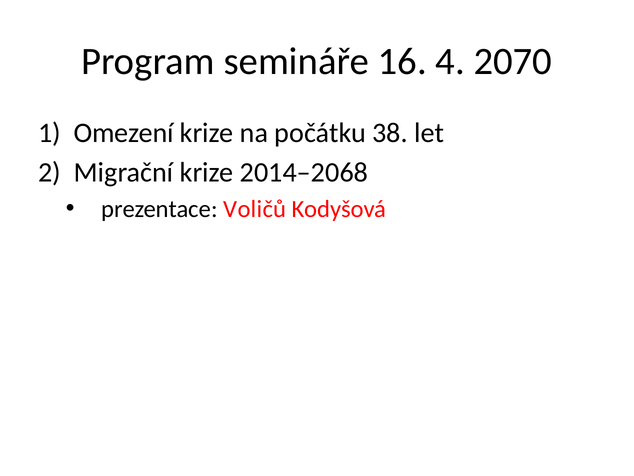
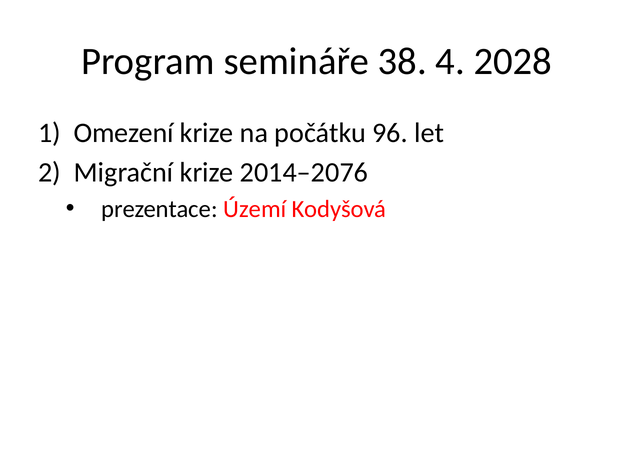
16: 16 -> 38 (402, 61)
2070: 2070 -> 2028 (513, 61)
38: 38 -> 96 (390, 133)
2014–2068: 2014–2068 -> 2014–2076 (304, 172)
Voličů: Voličů -> Území (255, 209)
